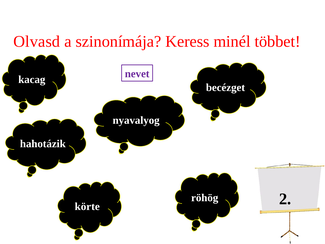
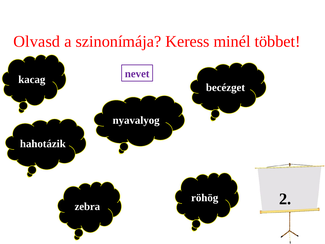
körte: körte -> zebra (87, 206)
